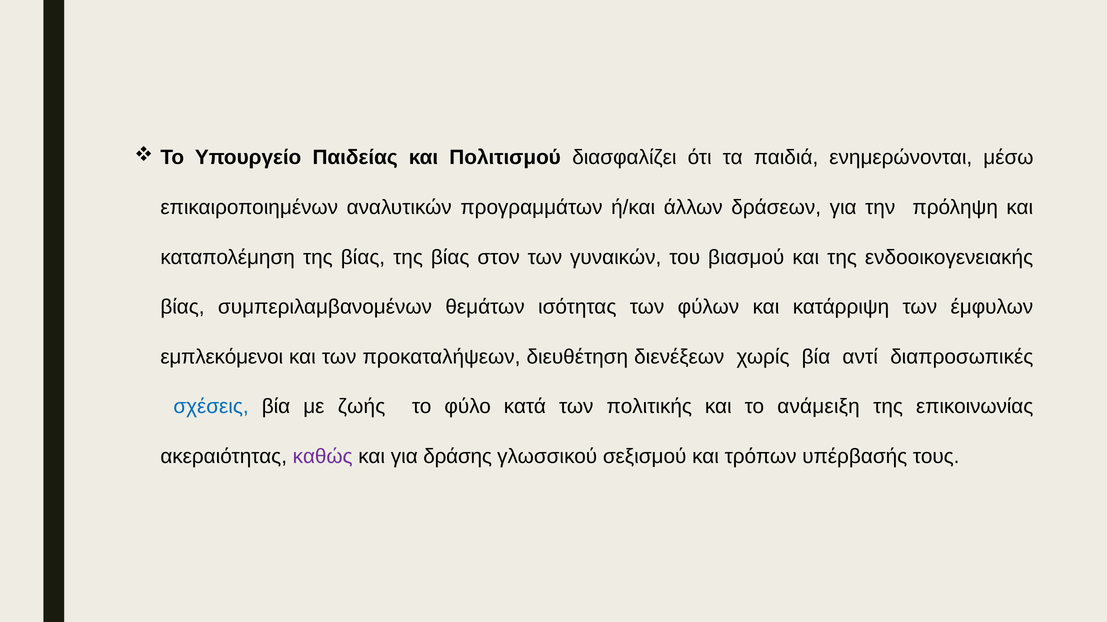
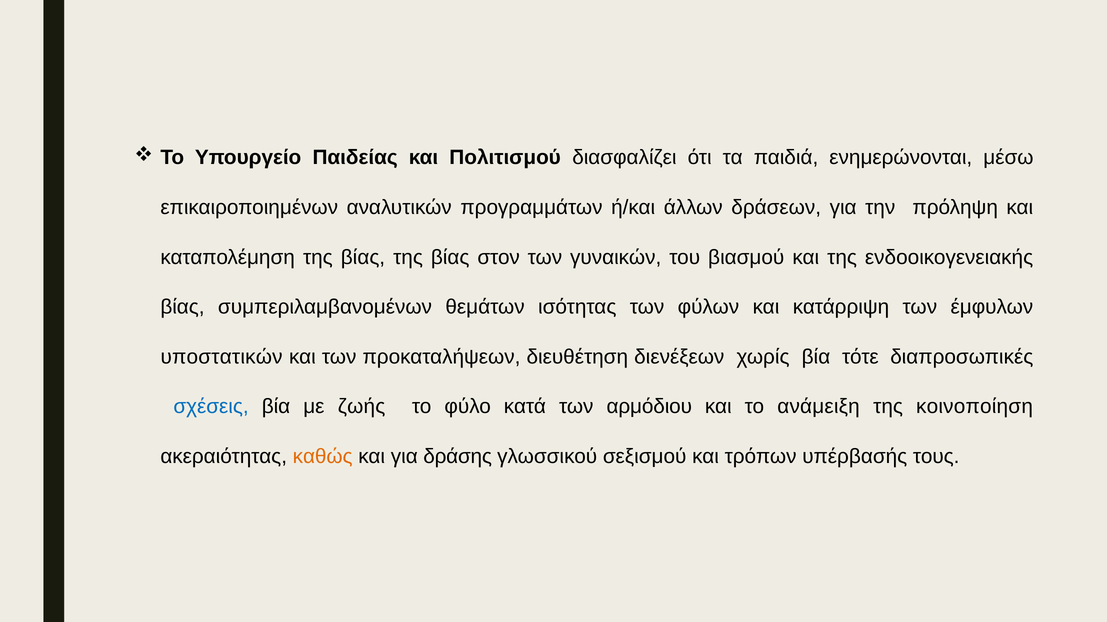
εμπλεκόμενοι: εμπλεκόμενοι -> υποστατικών (222, 357)
αντί: αντί -> τότε (860, 357)
πολιτικής: πολιτικής -> αρμόδιου (649, 407)
επικοινωνίας: επικοινωνίας -> κοινοποίηση (974, 407)
καθώς colour: purple -> orange (323, 457)
